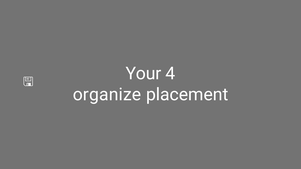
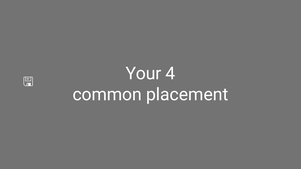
organize: organize -> common (107, 95)
